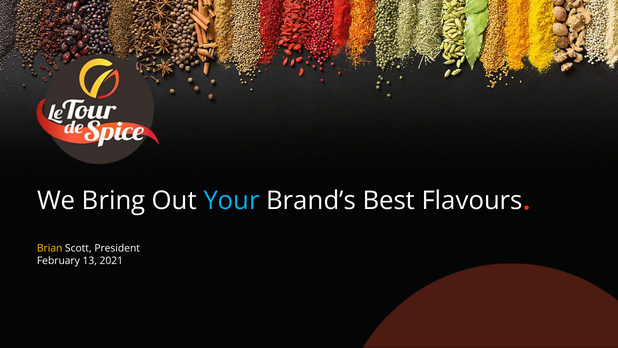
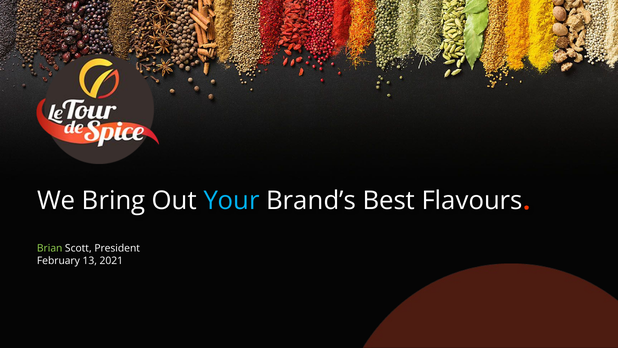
Brian colour: yellow -> light green (50, 248)
